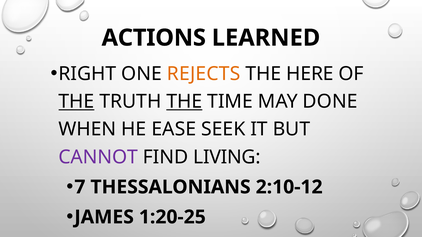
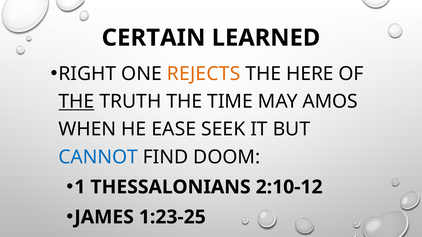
ACTIONS: ACTIONS -> CERTAIN (154, 38)
THE underline: present -> none (184, 102)
DONE: DONE -> AMOS (330, 102)
CANNOT colour: purple -> blue (98, 157)
LIVING: LIVING -> DOOM (227, 157)
7: 7 -> 1 (80, 187)
1:20-25: 1:20-25 -> 1:23-25 (172, 217)
